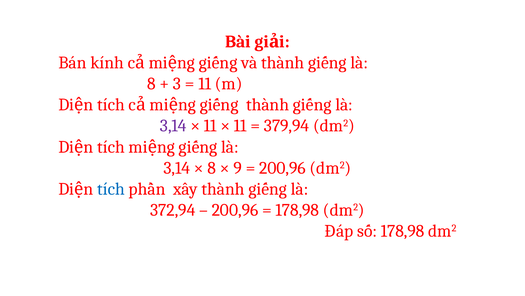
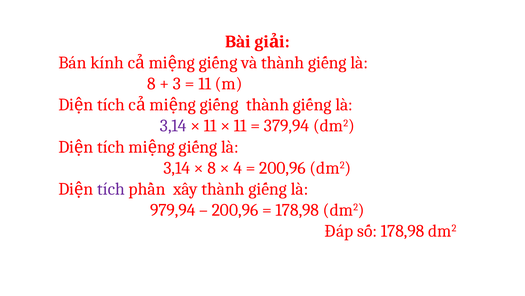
9: 9 -> 4 (238, 168)
tích colour: blue -> purple (111, 189)
372,94: 372,94 -> 979,94 (173, 210)
